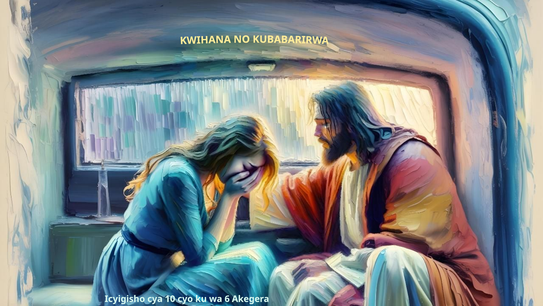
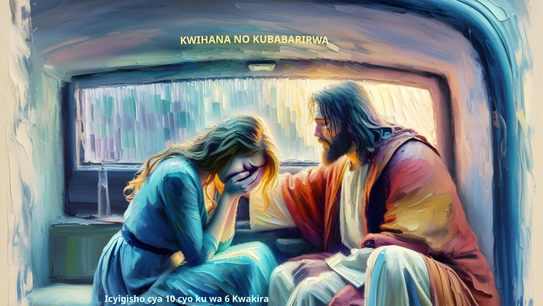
Akegera: Akegera -> Kwakira (250, 298)
